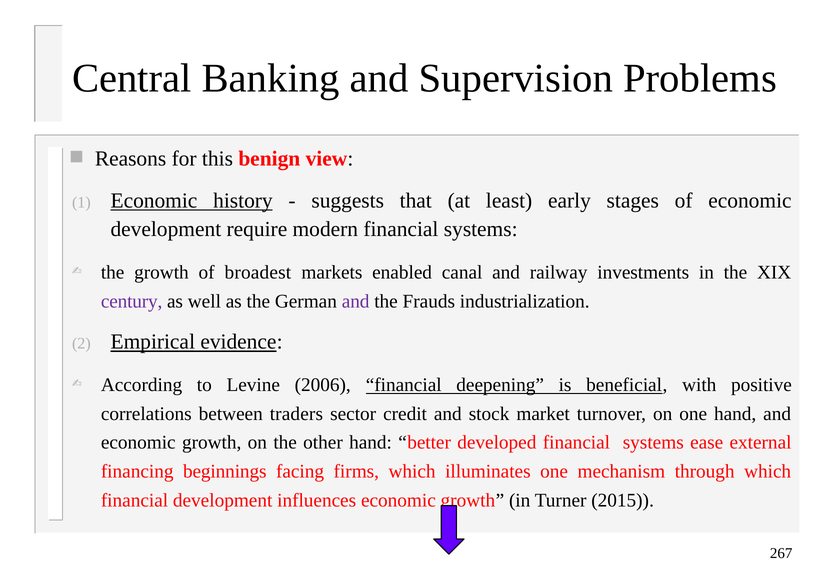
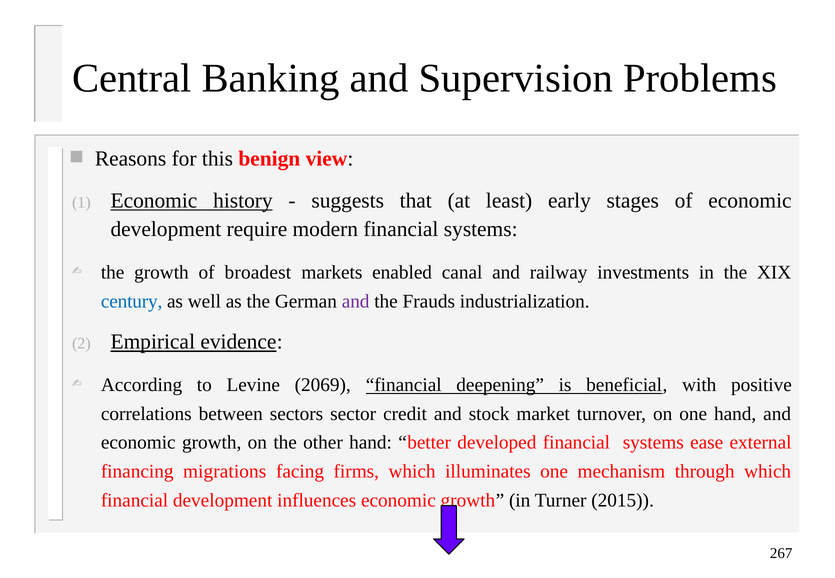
century colour: purple -> blue (132, 301)
2006: 2006 -> 2069 (323, 385)
traders: traders -> sectors (296, 414)
beginnings: beginnings -> migrations (225, 472)
